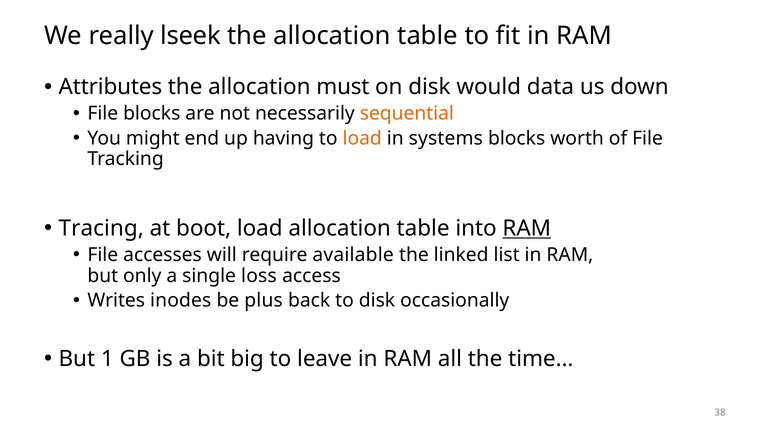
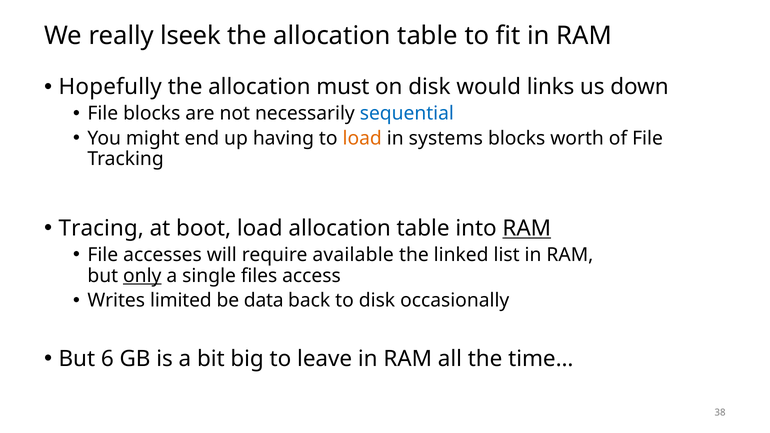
Attributes: Attributes -> Hopefully (110, 87)
data: data -> links (551, 87)
sequential colour: orange -> blue (407, 114)
only underline: none -> present (142, 276)
loss: loss -> files (259, 276)
inodes: inodes -> limited (181, 301)
plus: plus -> data (264, 301)
1: 1 -> 6 (107, 359)
